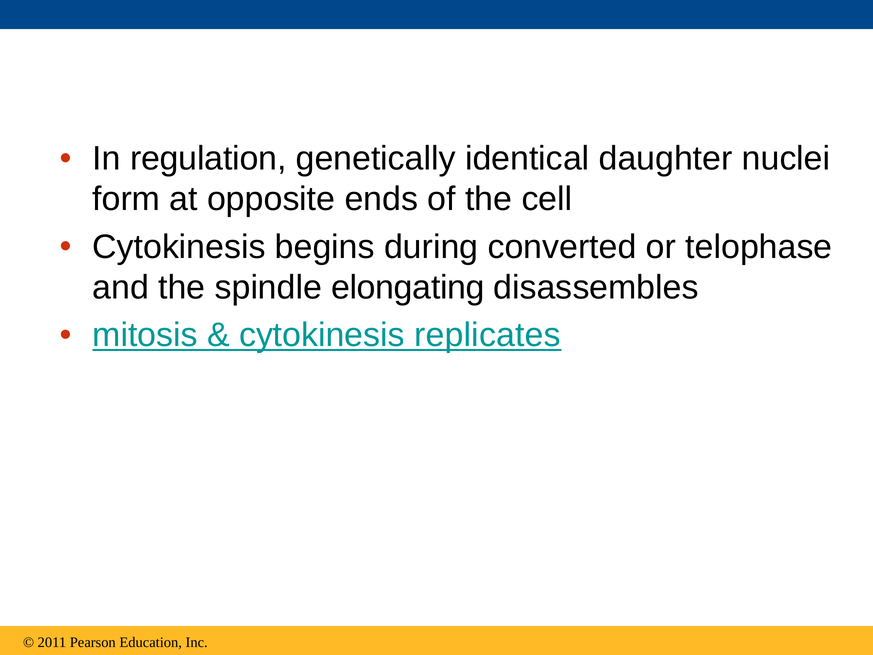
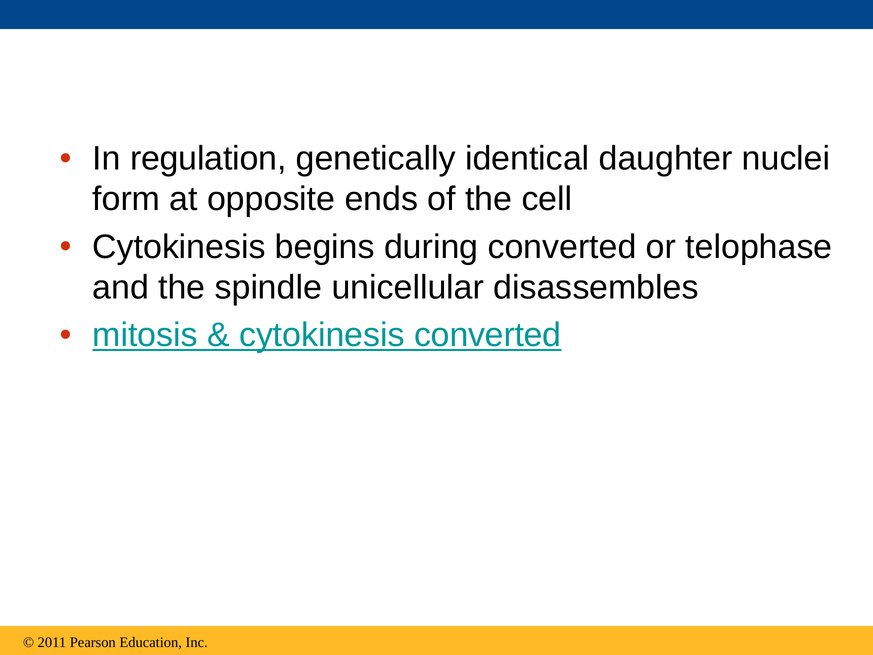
elongating: elongating -> unicellular (408, 287)
cytokinesis replicates: replicates -> converted (488, 335)
